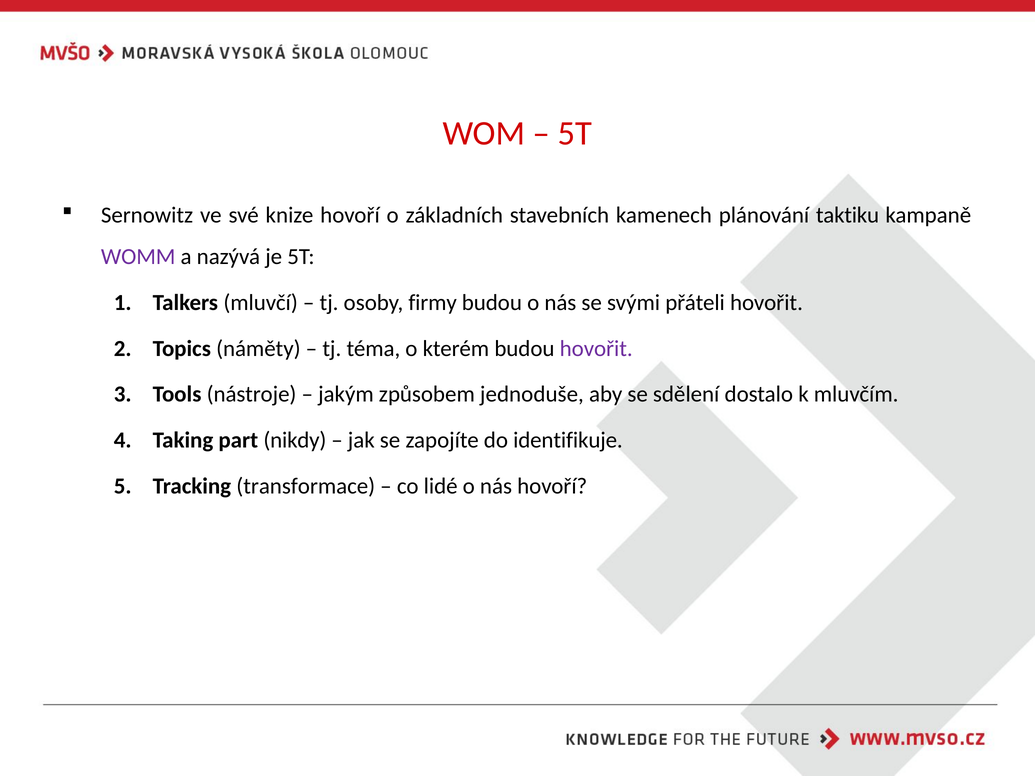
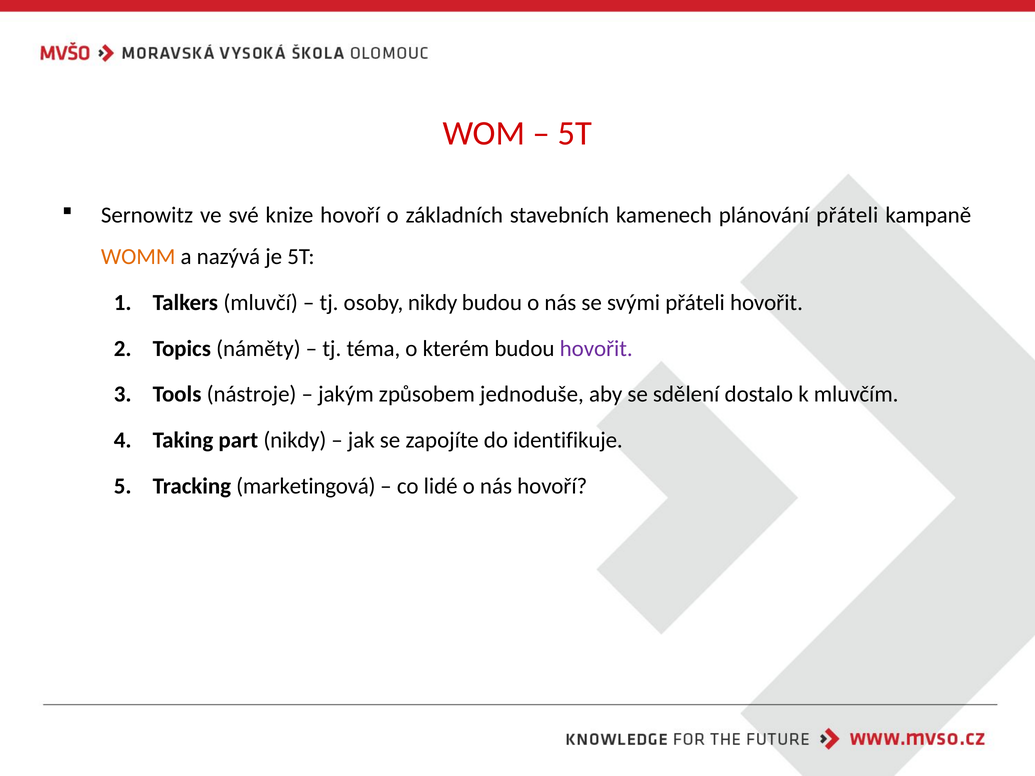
plánování taktiku: taktiku -> přáteli (847, 215)
WOMM colour: purple -> orange (138, 257)
osoby firmy: firmy -> nikdy (433, 303)
transformace: transformace -> marketingová (306, 486)
